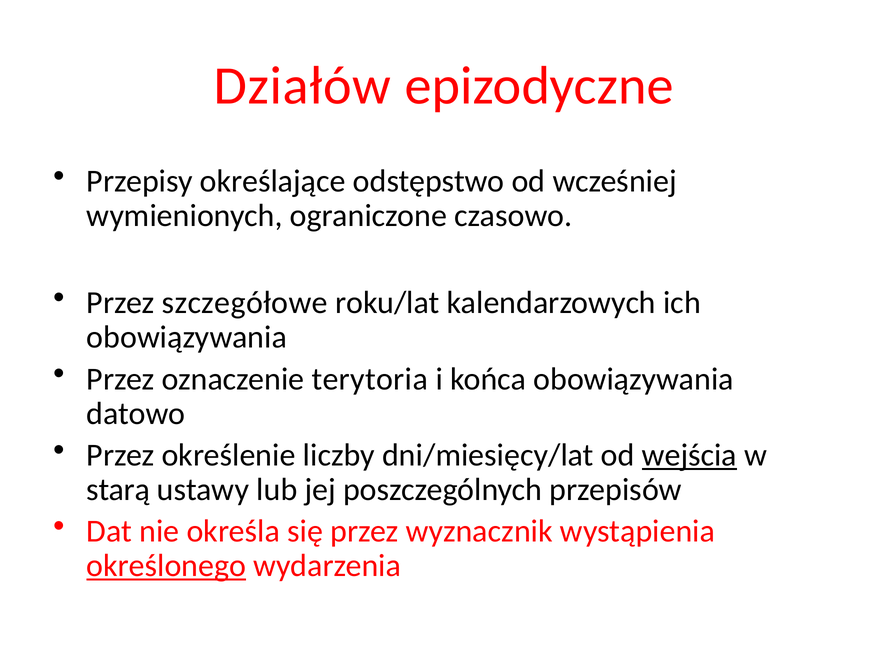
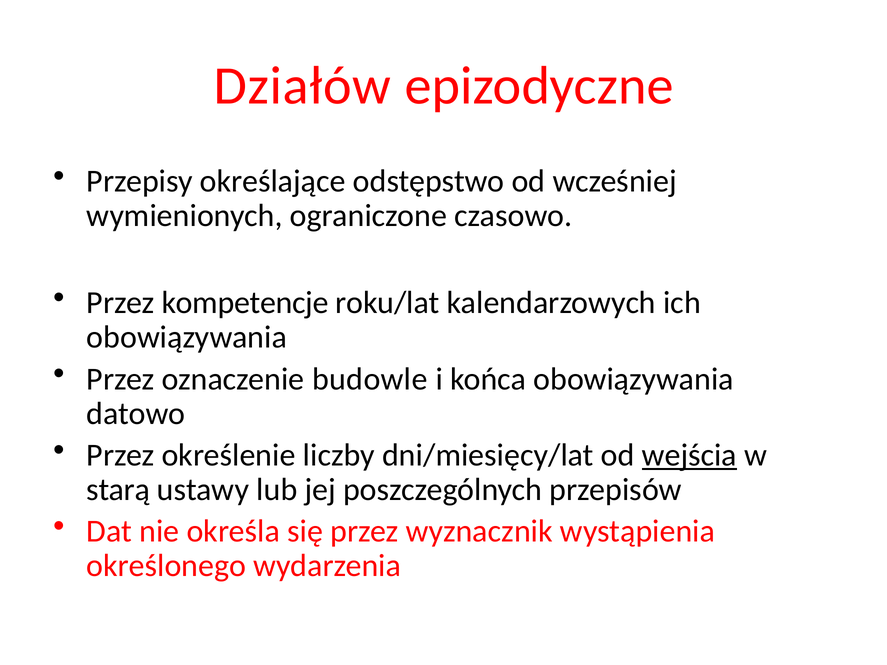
szczegółowe: szczegółowe -> kompetencje (245, 303)
terytoria: terytoria -> budowle (370, 379)
określonego underline: present -> none (166, 566)
